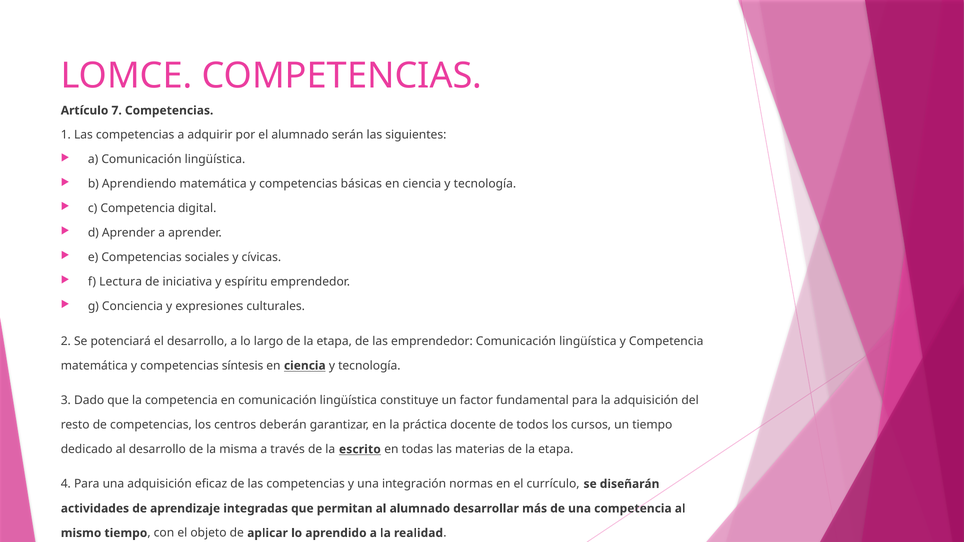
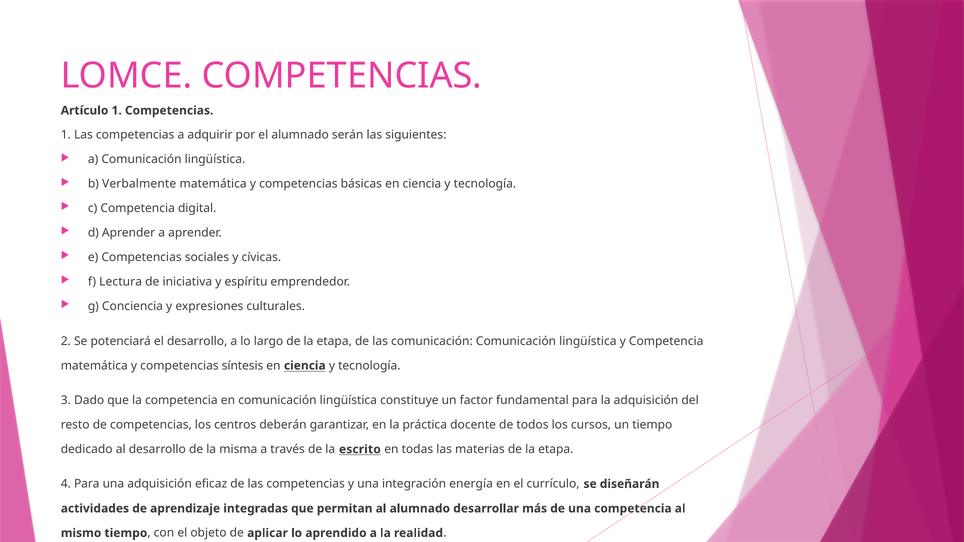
Artículo 7: 7 -> 1 (117, 111)
Aprendiendo: Aprendiendo -> Verbalmente (139, 184)
las emprendedor: emprendedor -> comunicación (432, 341)
normas: normas -> energía (471, 484)
